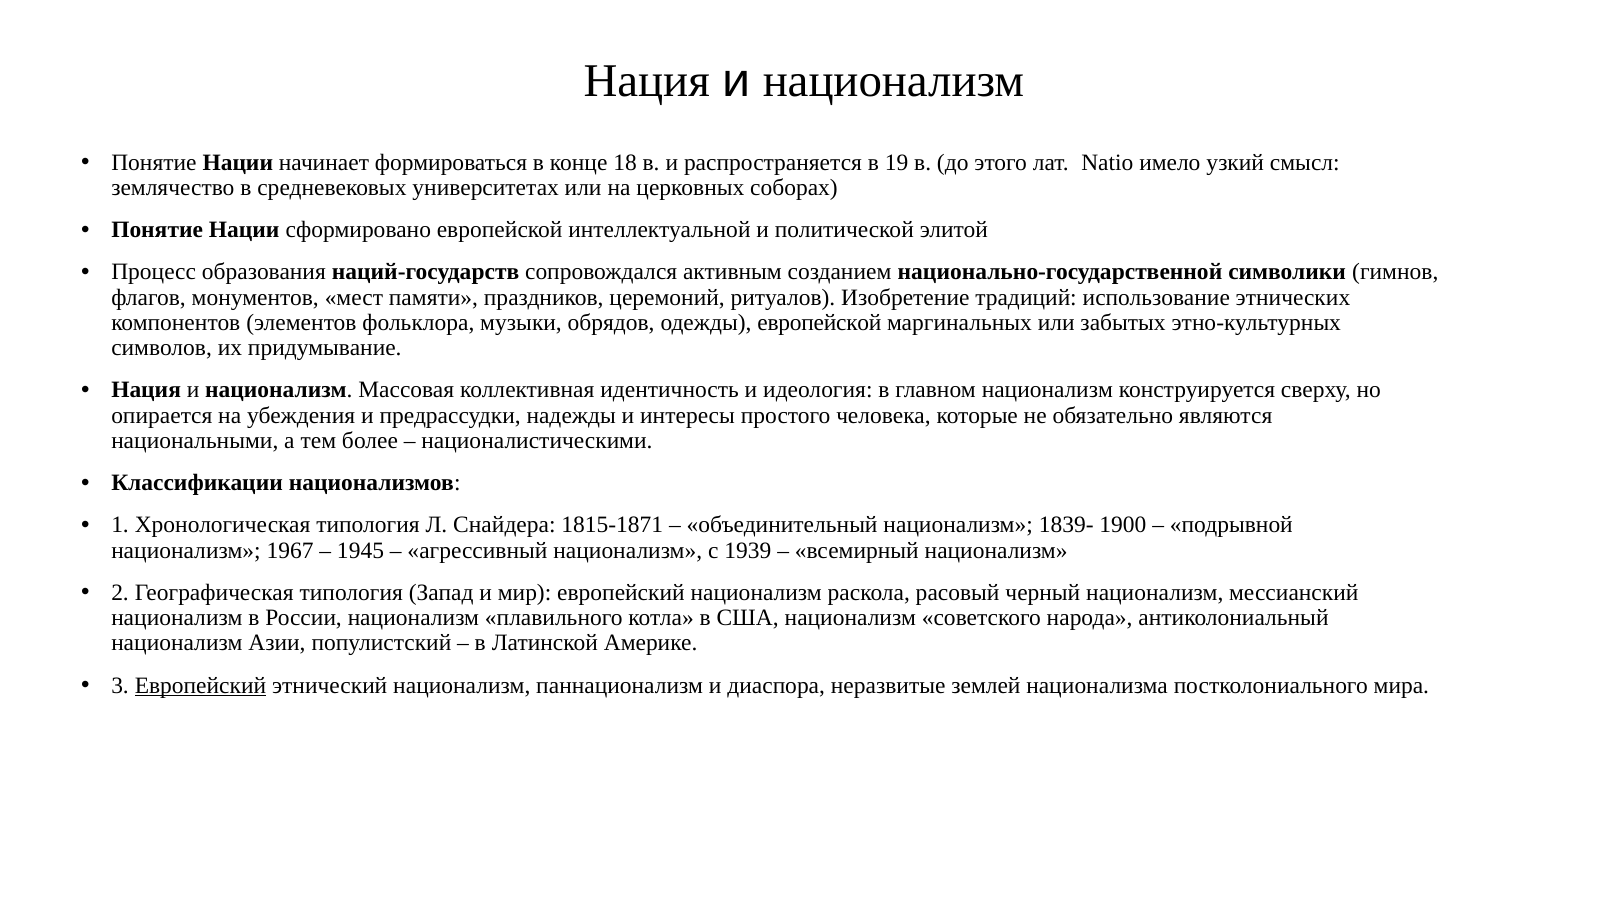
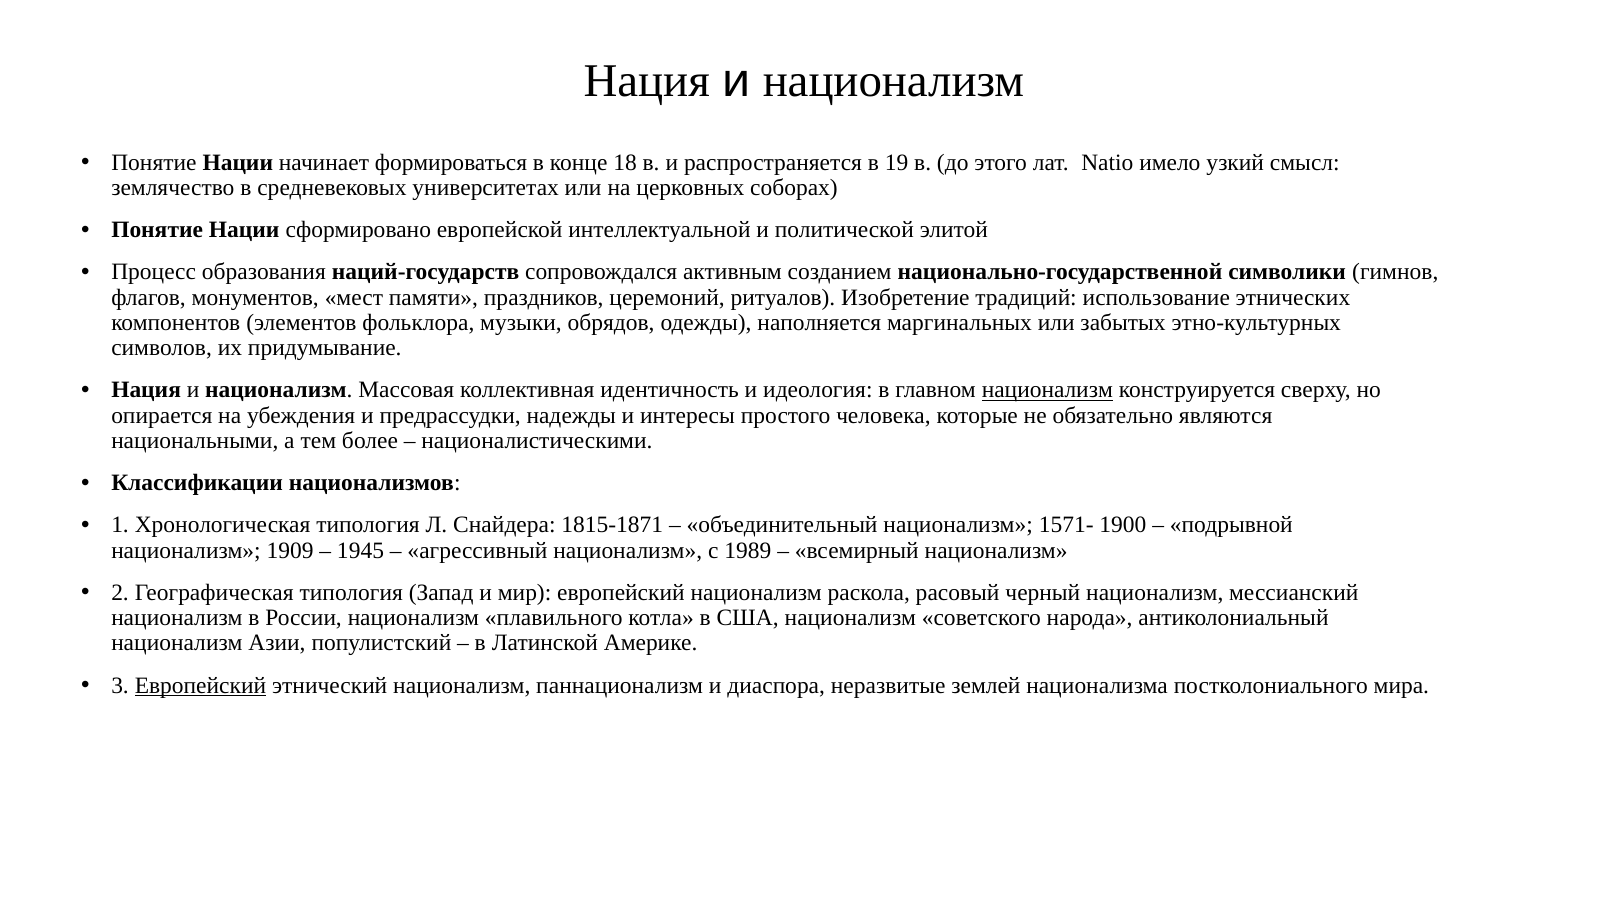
одежды европейской: европейской -> наполняется (819, 323)
национализм underline: none -> present (1047, 390)
1839-: 1839- -> 1571- (1066, 525)
1967: 1967 -> 1909 (290, 551)
1939: 1939 -> 1989 (748, 551)
